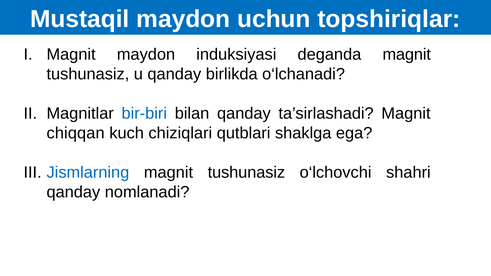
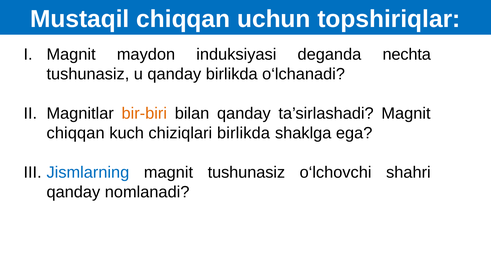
Mustaqil maydon: maydon -> chiqqan (183, 19)
deganda magnit: magnit -> nechta (407, 55)
bir-biri colour: blue -> orange (144, 114)
chiziqlari qutblari: qutblari -> birlikda (244, 133)
